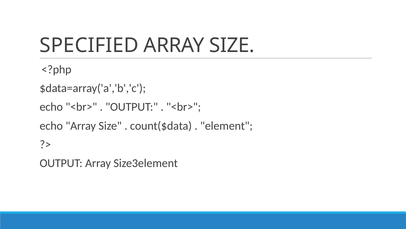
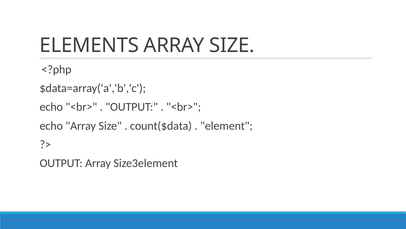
SPECIFIED: SPECIFIED -> ELEMENTS (89, 45)
